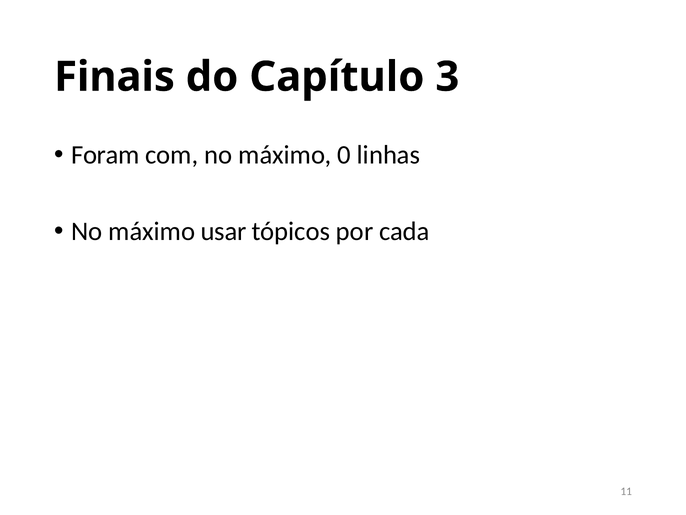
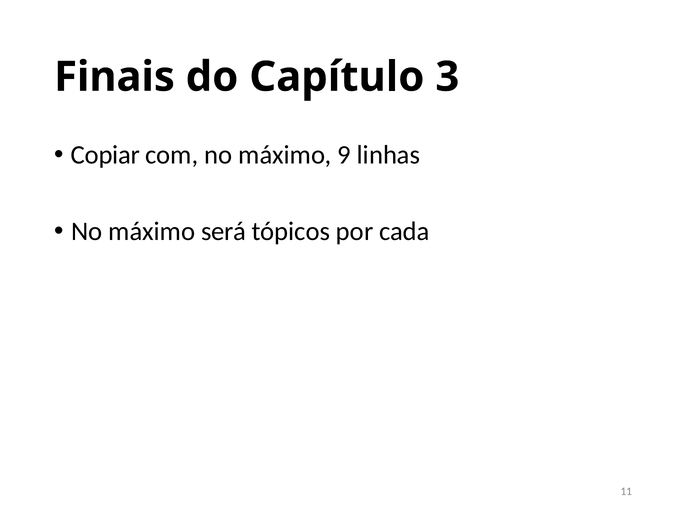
Foram: Foram -> Copiar (105, 155)
0: 0 -> 9 (344, 155)
usar: usar -> será (224, 231)
